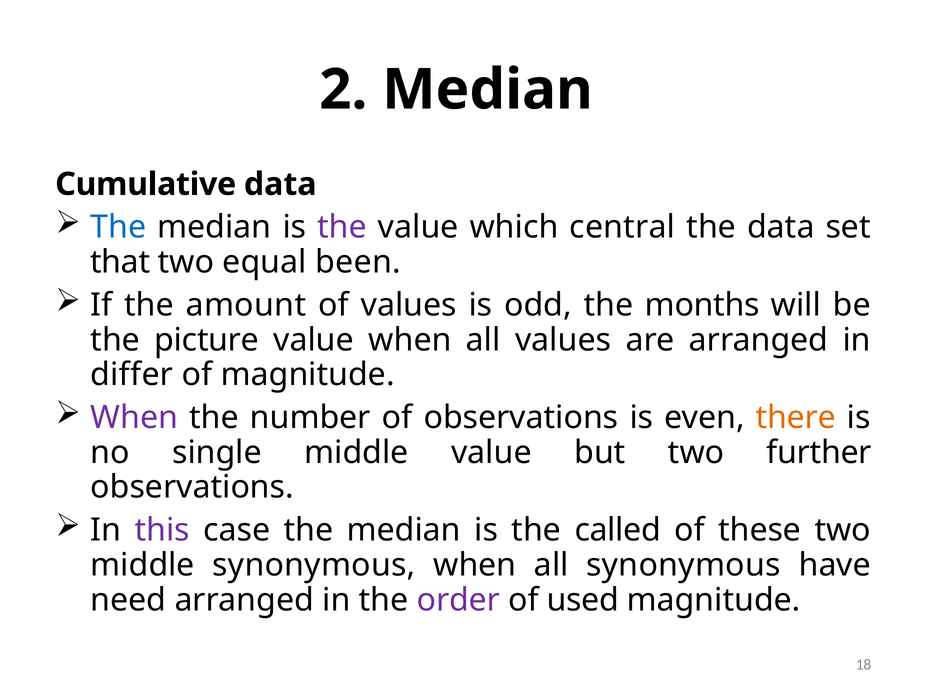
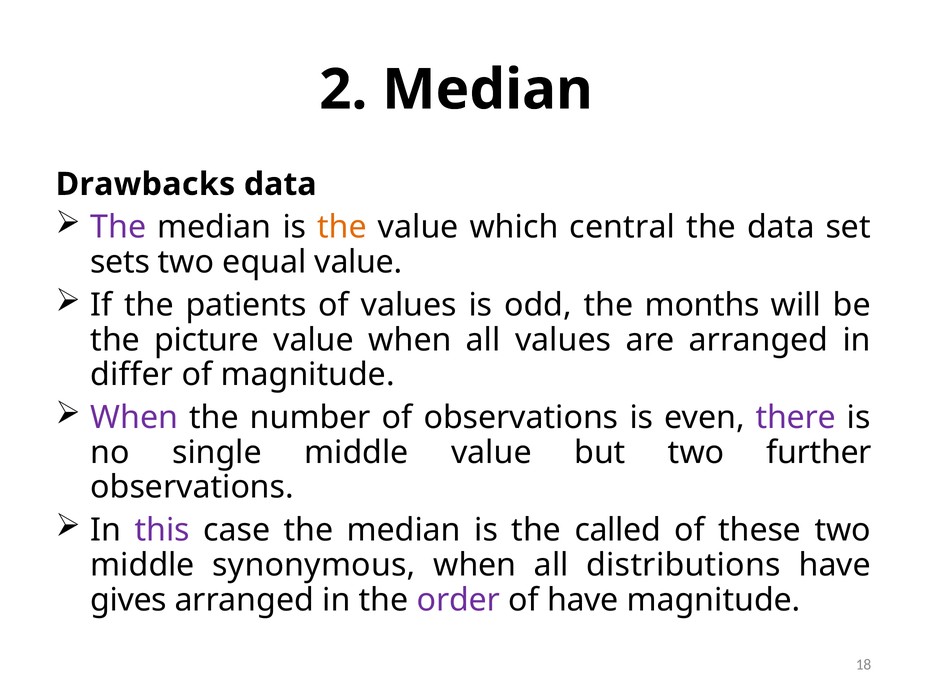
Cumulative: Cumulative -> Drawbacks (145, 184)
The colour: blue -> purple (118, 227)
the colour: purple -> orange (342, 227)
that: that -> sets (120, 262)
equal been: been -> value (358, 262)
amount: amount -> patients (246, 305)
there colour: orange -> purple (796, 417)
all synonymous: synonymous -> distributions (683, 564)
need: need -> gives (128, 599)
of used: used -> have (583, 599)
